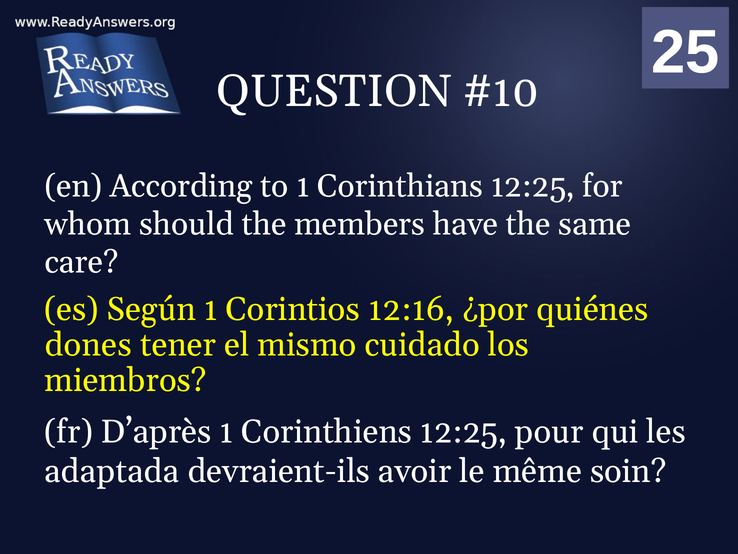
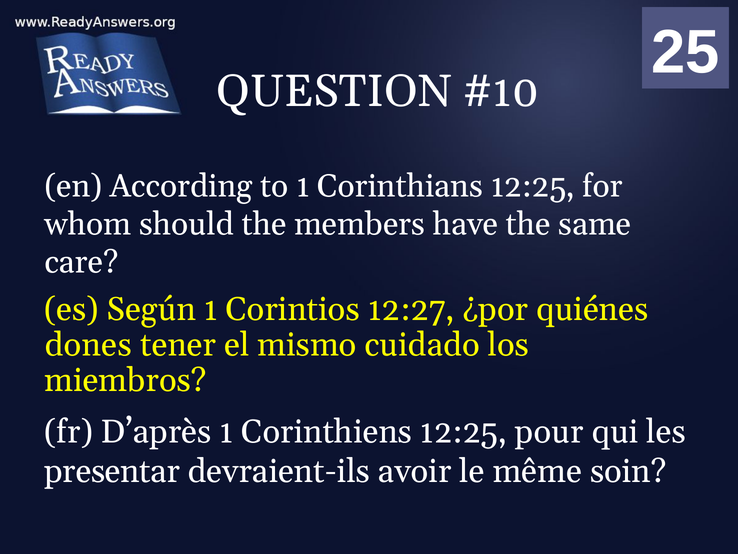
12:16: 12:16 -> 12:27 (411, 309)
adaptada: adaptada -> presentar (112, 471)
